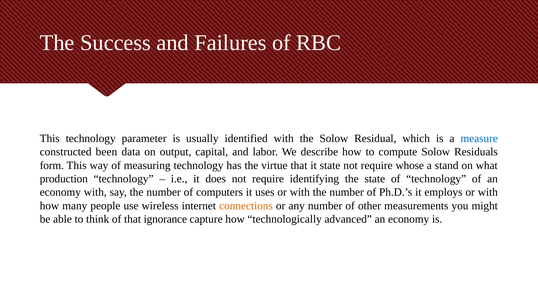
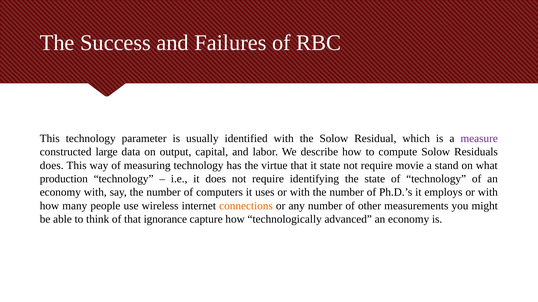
measure colour: blue -> purple (479, 139)
been: been -> large (107, 152)
form: form -> does (52, 166)
whose: whose -> movie (410, 166)
